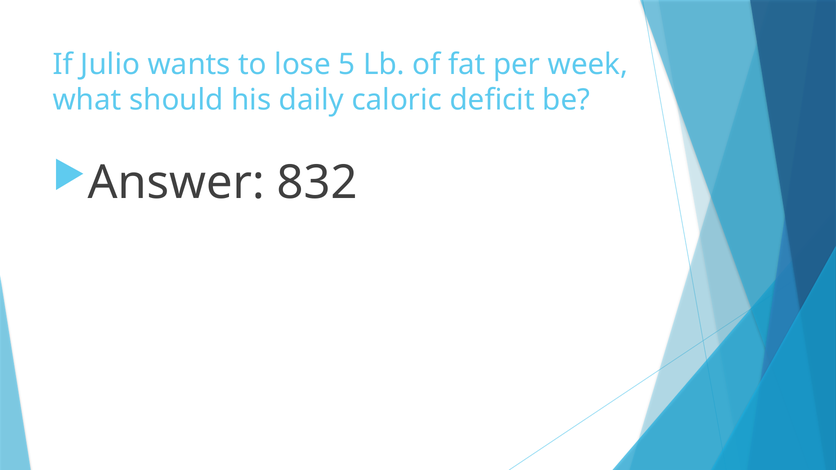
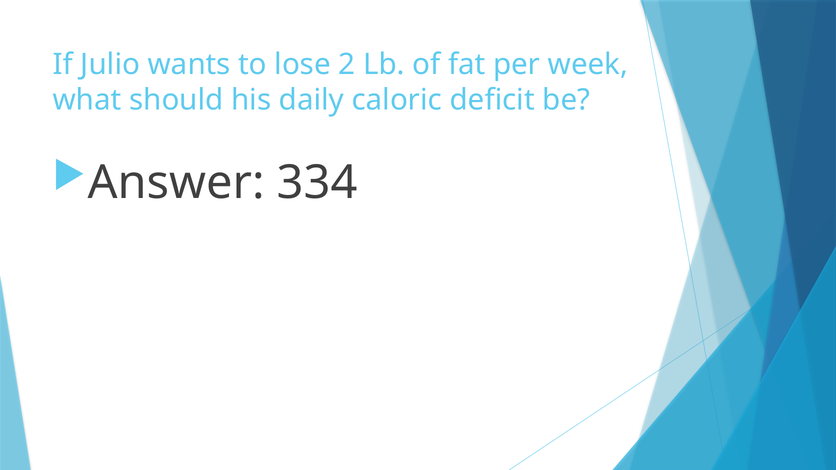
5: 5 -> 2 (347, 65)
832: 832 -> 334 (317, 183)
